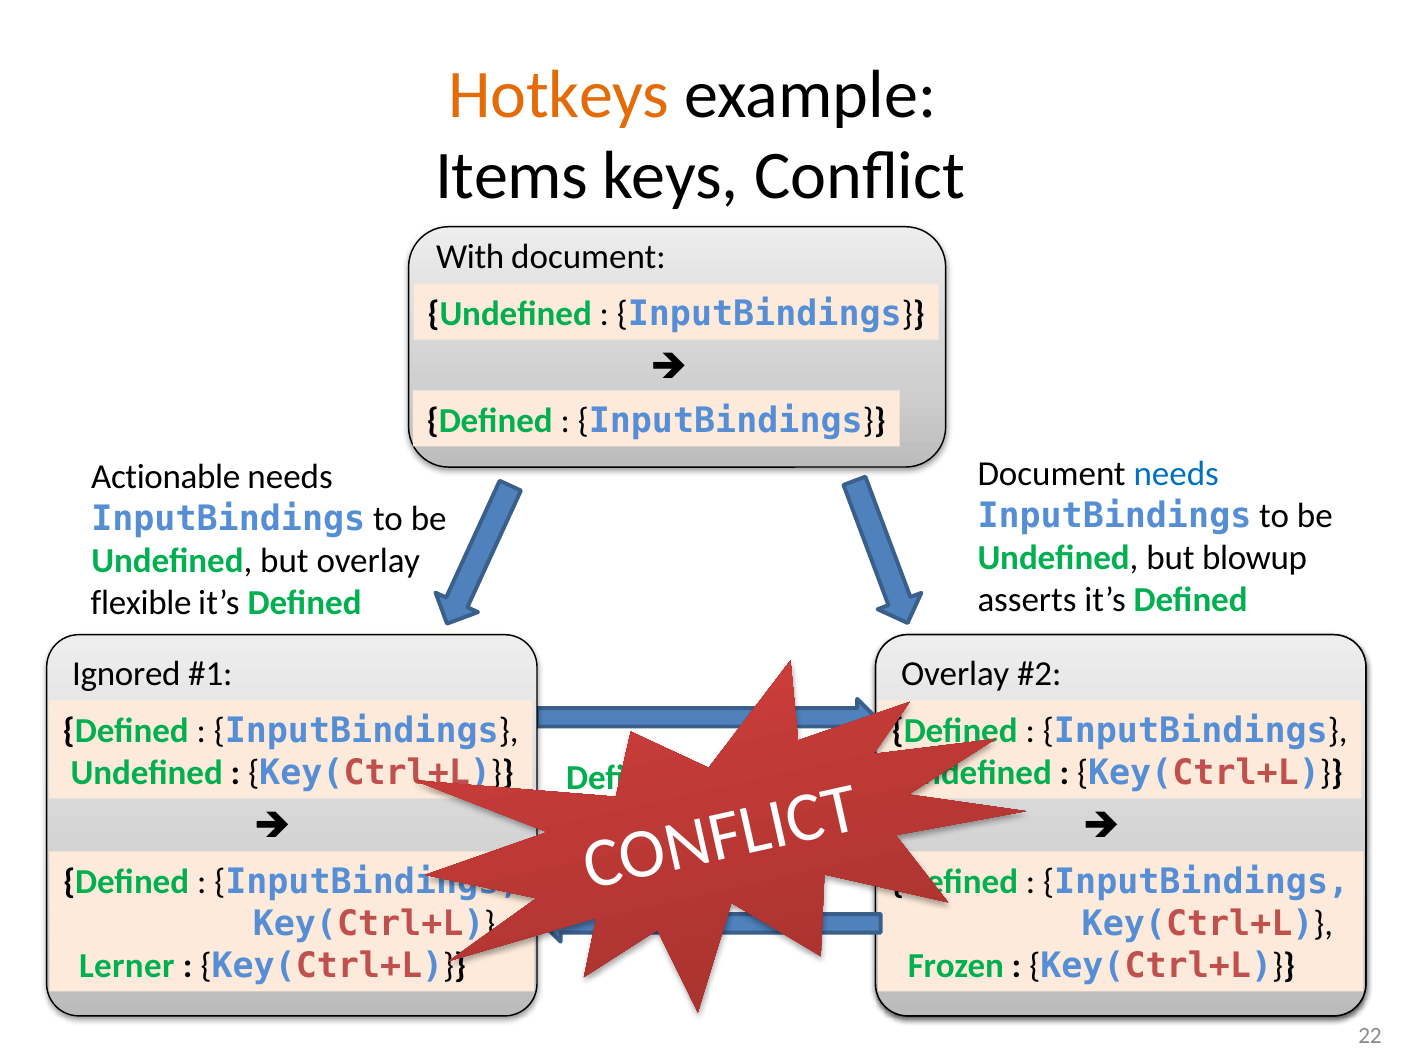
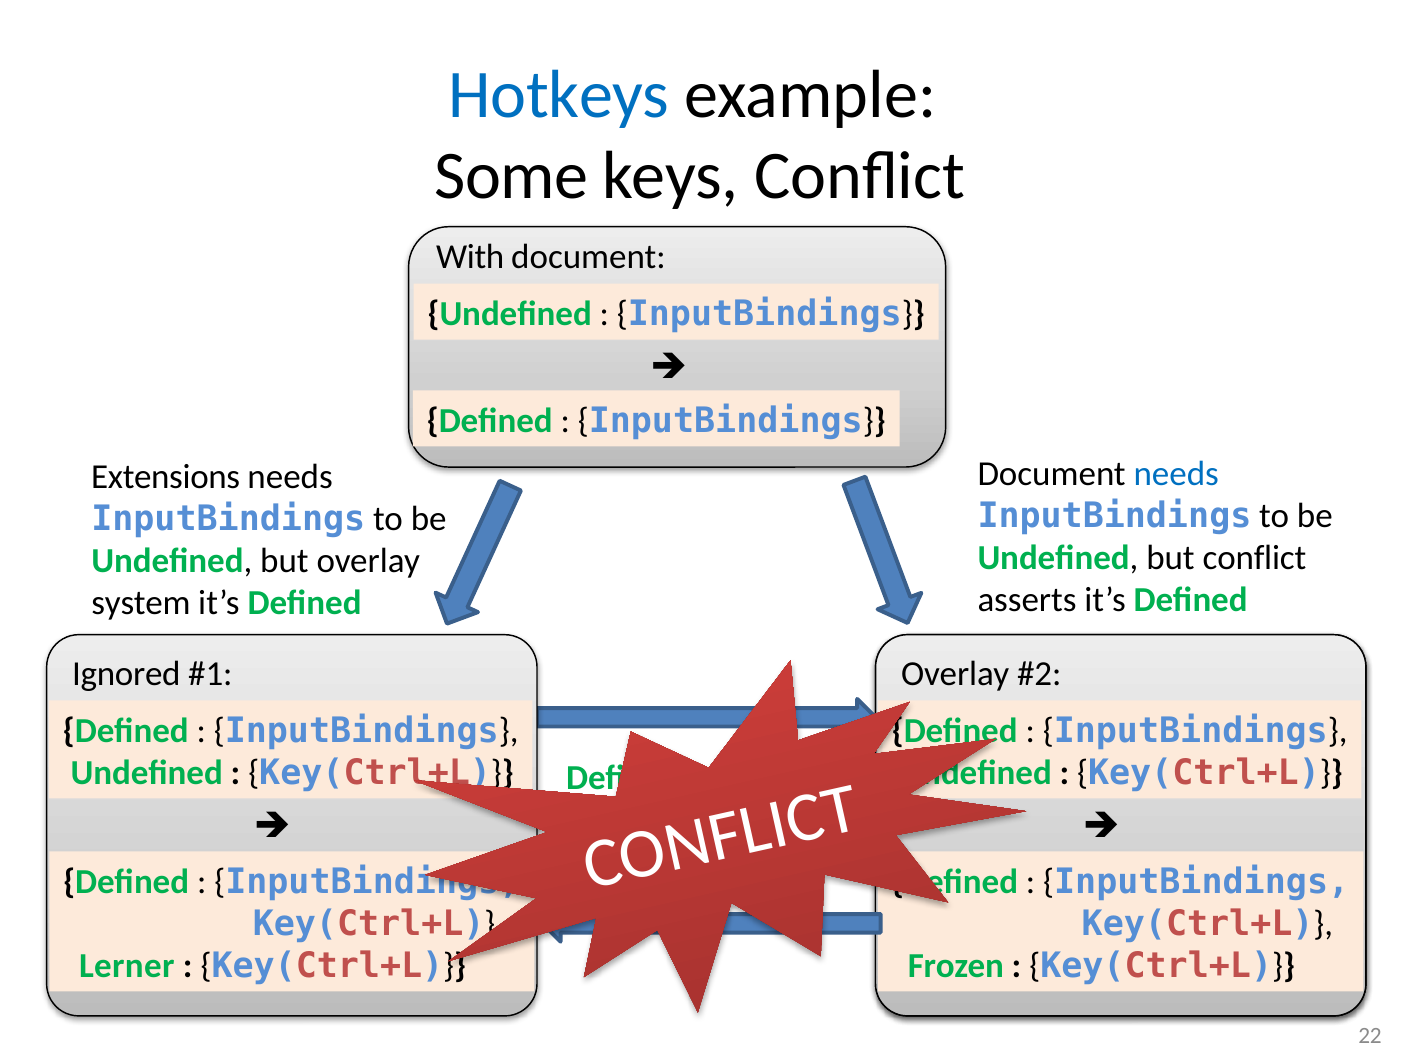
Hotkeys colour: orange -> blue (559, 95)
Items: Items -> Some (512, 176)
Actionable: Actionable -> Extensions (166, 477)
but blowup: blowup -> conflict (1254, 558)
flexible: flexible -> system (141, 603)
